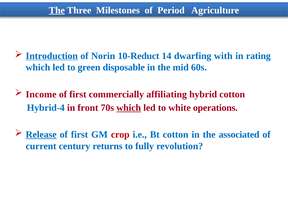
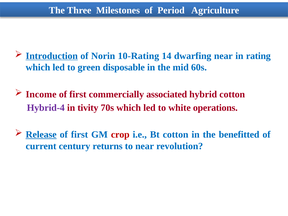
The underline: present -> none (57, 10)
10-Reduct: 10-Reduct -> 10-Rating (138, 56)
dwarfing with: with -> near (223, 56)
affiliating: affiliating -> associated (167, 94)
Hybrid-4 colour: blue -> purple (46, 108)
front: front -> tivity (88, 108)
which underline: present -> none (129, 108)
associated: associated -> benefitted (239, 135)
to fully: fully -> near (145, 146)
